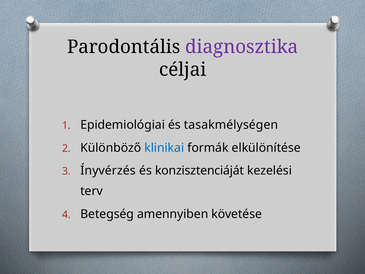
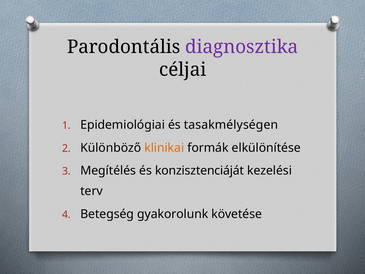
klinikai colour: blue -> orange (164, 148)
Ínyvérzés: Ínyvérzés -> Megítélés (108, 171)
amennyiben: amennyiben -> gyakorolunk (173, 214)
